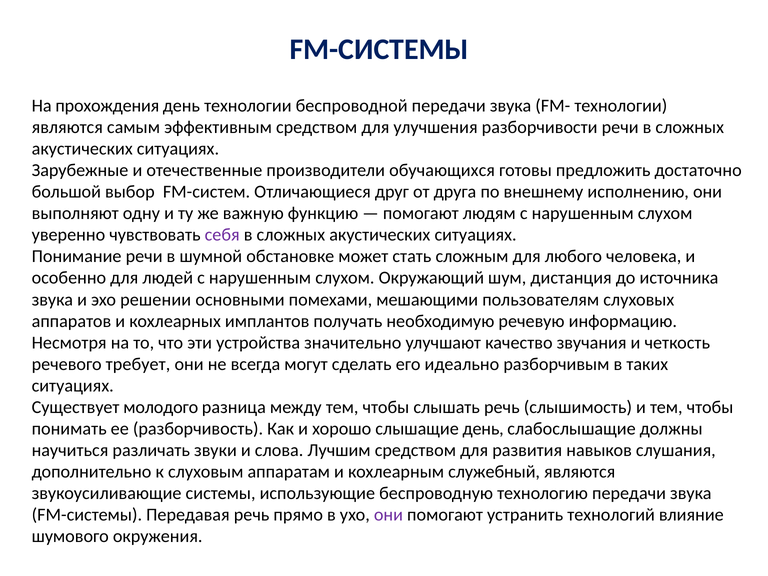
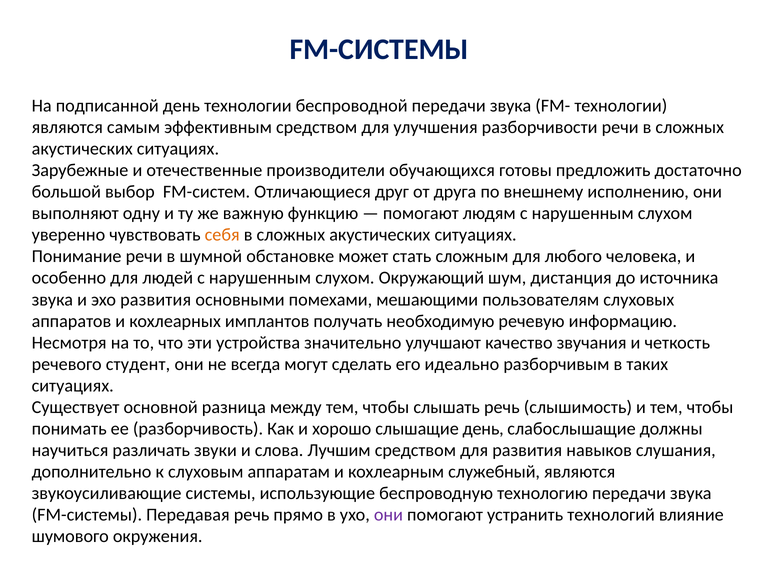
прохождения: прохождения -> подписанной (107, 106)
себя colour: purple -> orange (222, 235)
эхо решении: решении -> развития (156, 300)
требует: требует -> студент (138, 364)
молодого: молодого -> основной (161, 407)
